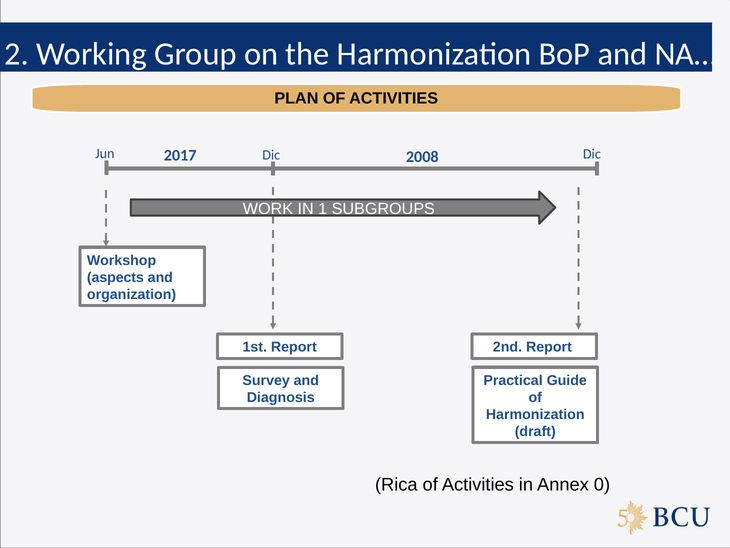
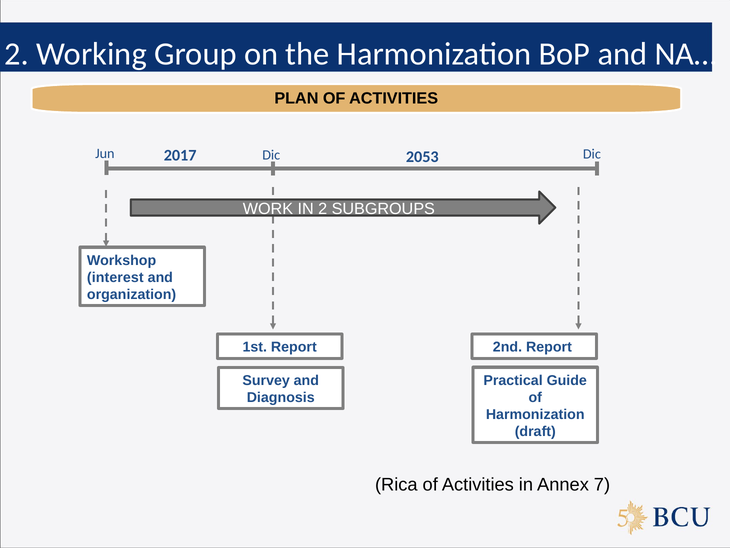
2008: 2008 -> 2053 (422, 157)
IN 1: 1 -> 2 (323, 208)
aspects: aspects -> interest (115, 277)
0: 0 -> 7 (602, 484)
